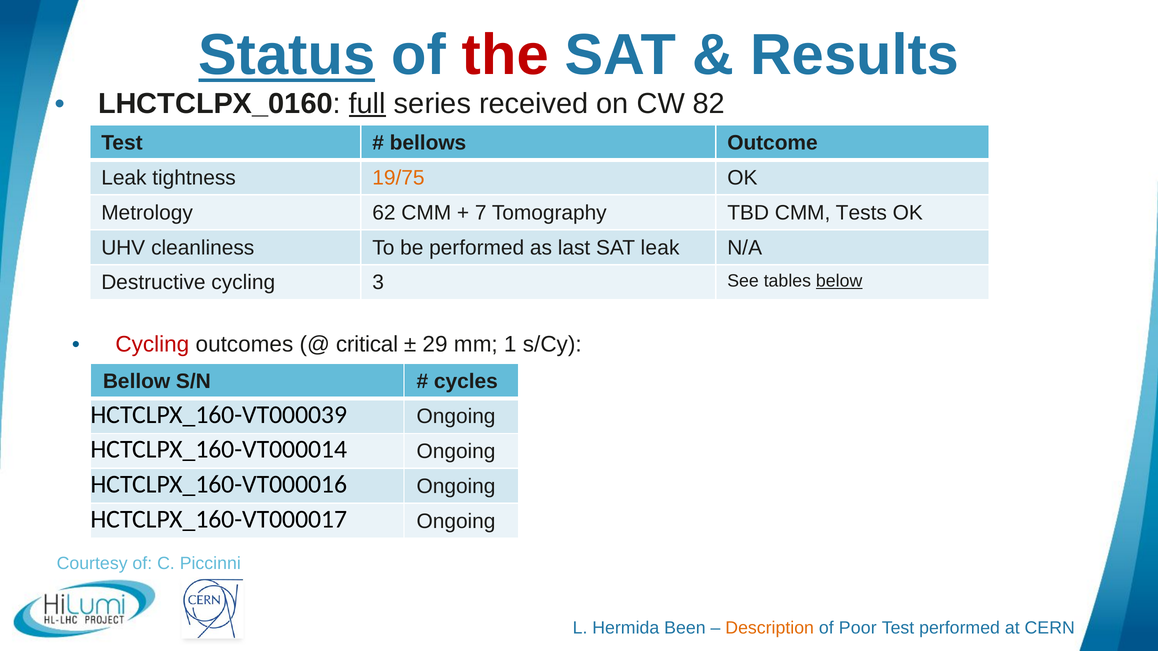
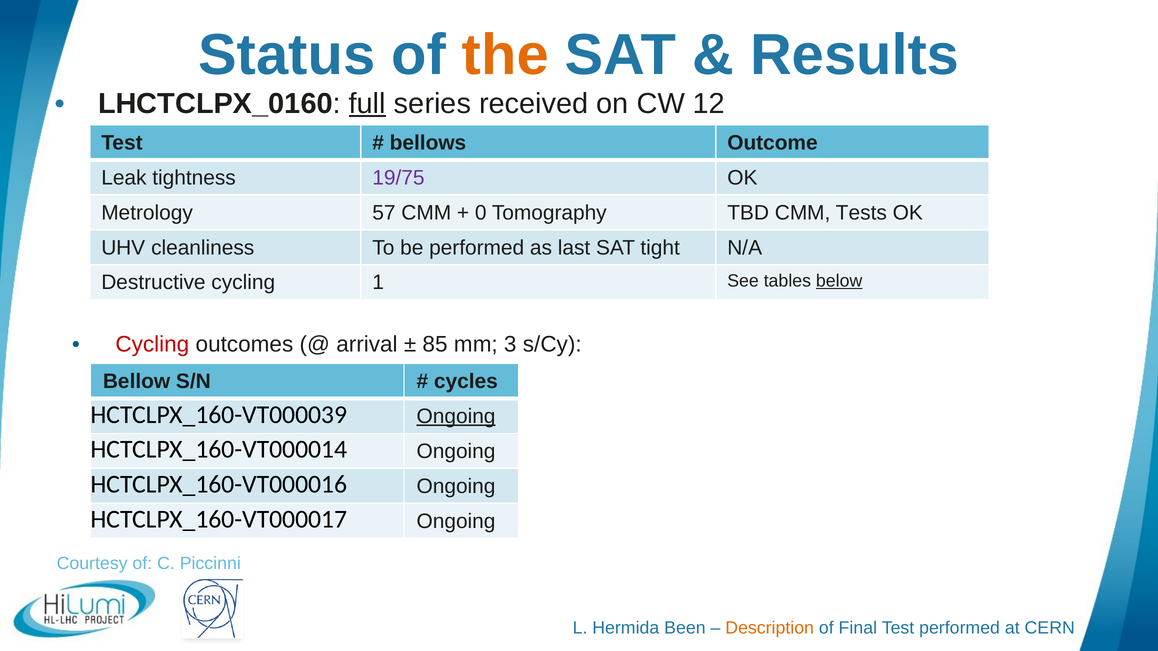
Status underline: present -> none (287, 55)
the colour: red -> orange (505, 55)
82: 82 -> 12 (709, 104)
19/75 colour: orange -> purple (398, 178)
62: 62 -> 57 (384, 213)
7: 7 -> 0 (481, 213)
SAT leak: leak -> tight (660, 248)
3: 3 -> 1 (378, 283)
critical: critical -> arrival (367, 345)
29: 29 -> 85 (435, 345)
1: 1 -> 3 (510, 345)
Ongoing underline: none -> present (456, 417)
Poor: Poor -> Final (858, 628)
